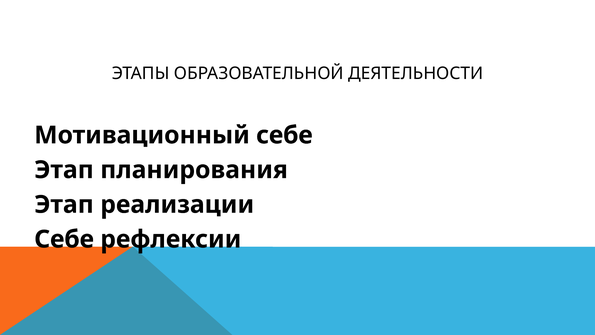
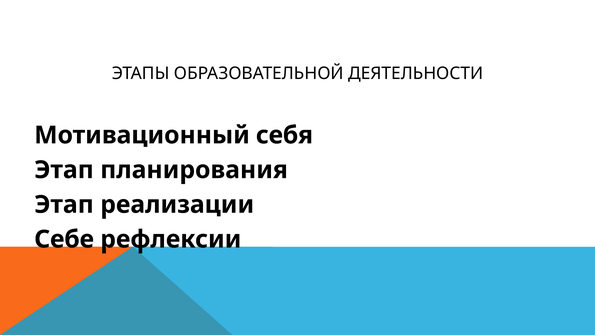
Мотивационный себе: себе -> себя (284, 135)
